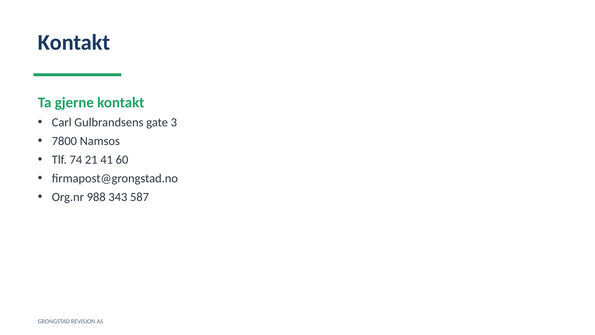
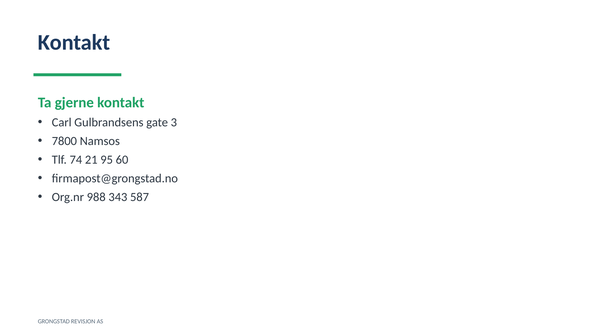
41: 41 -> 95 (107, 160)
